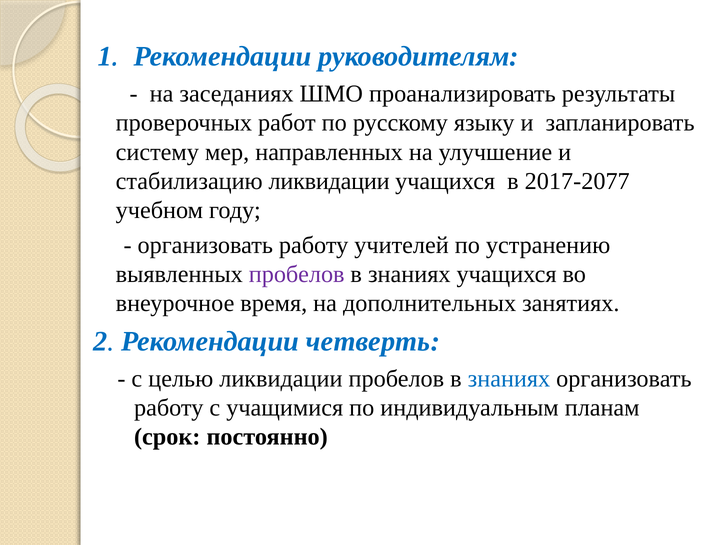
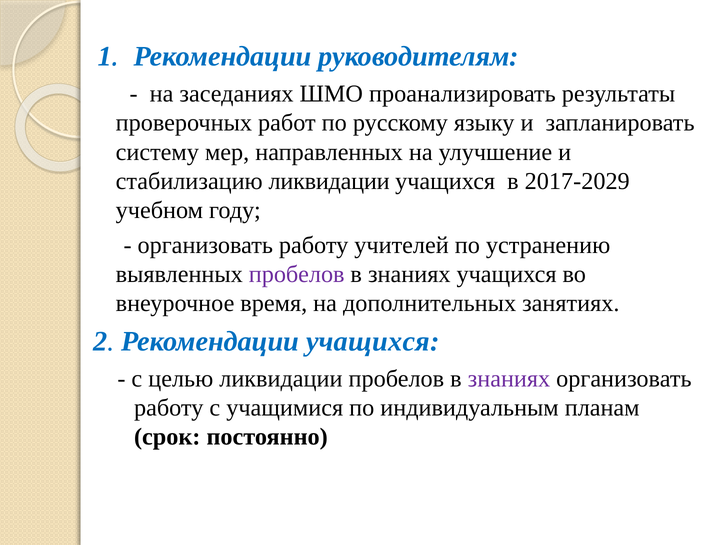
2017-2077: 2017-2077 -> 2017-2029 (577, 181)
Рекомендации четверть: четверть -> учащихся (373, 341)
знаниях colour: blue -> purple (509, 379)
